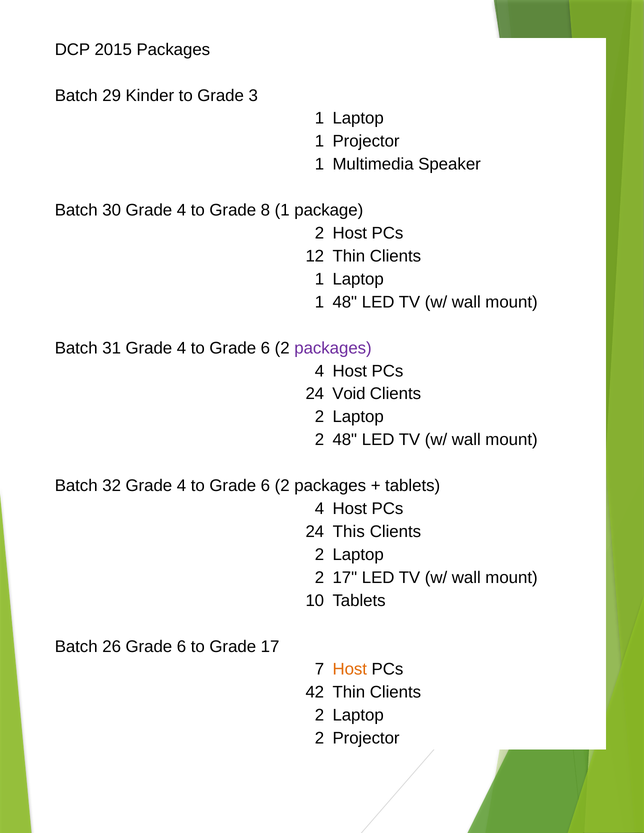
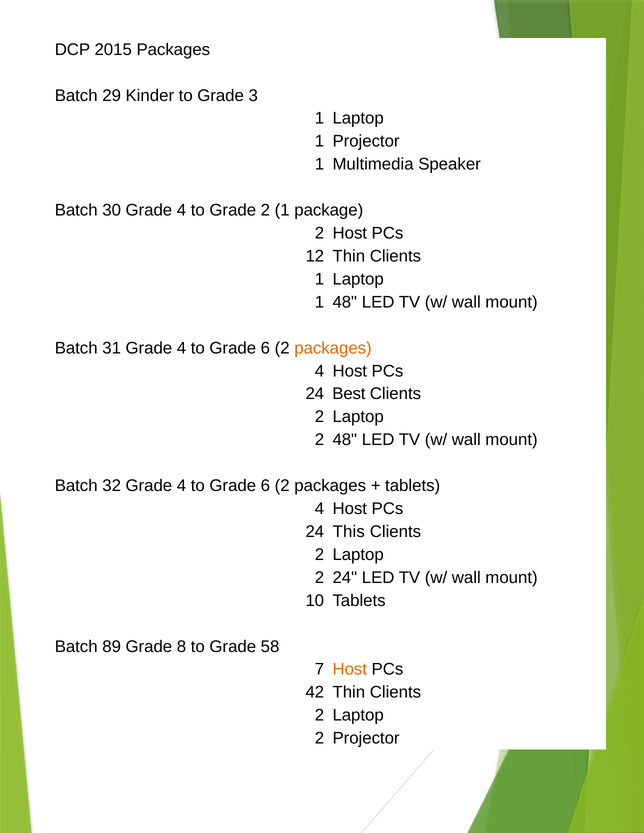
Grade 8: 8 -> 2 (265, 210)
packages colour: purple -> orange (333, 348)
Void: Void -> Best (349, 394)
2 17: 17 -> 24 (345, 578)
26: 26 -> 89 (112, 647)
6: 6 -> 8 (182, 647)
Grade 17: 17 -> 58 (270, 647)
